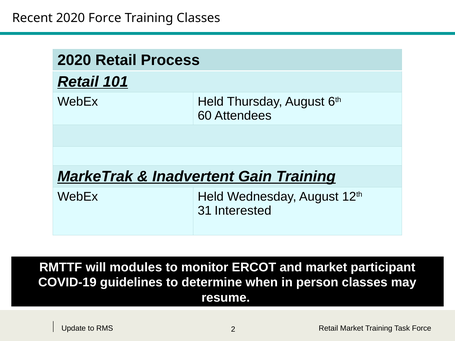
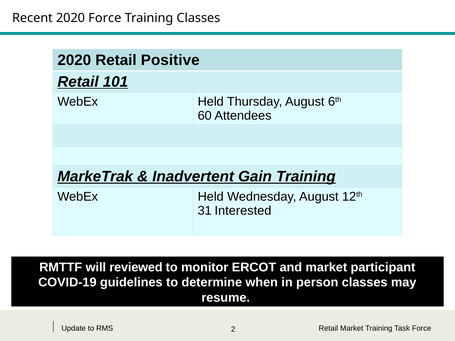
Process: Process -> Positive (170, 60)
modules: modules -> reviewed (136, 267)
